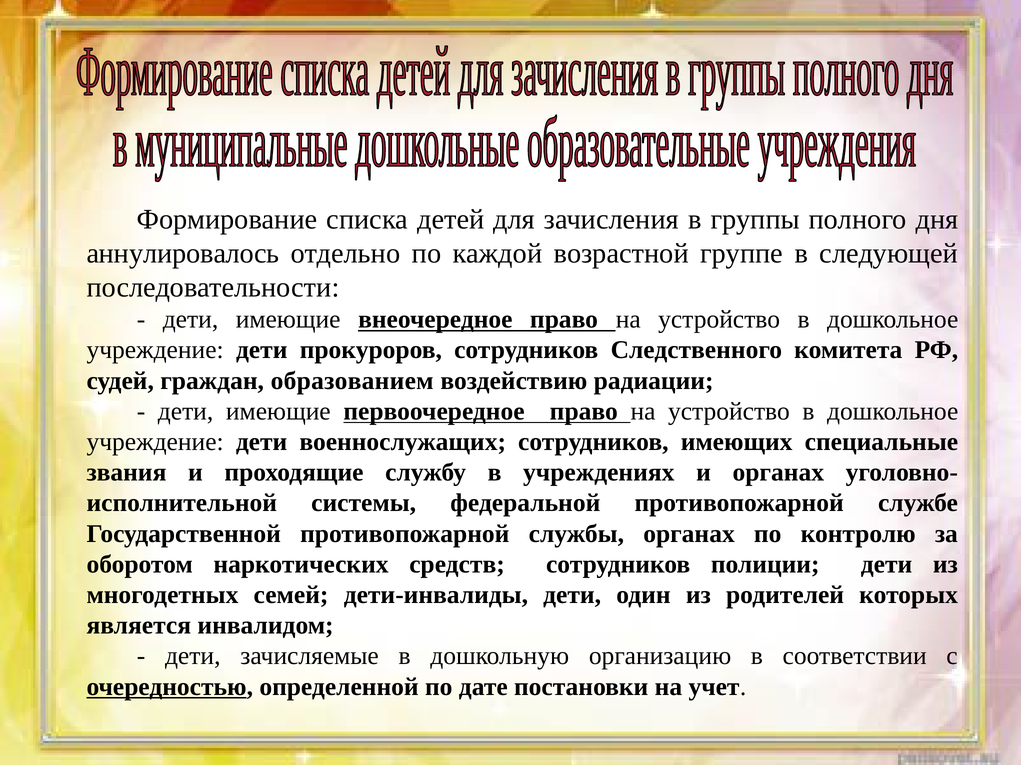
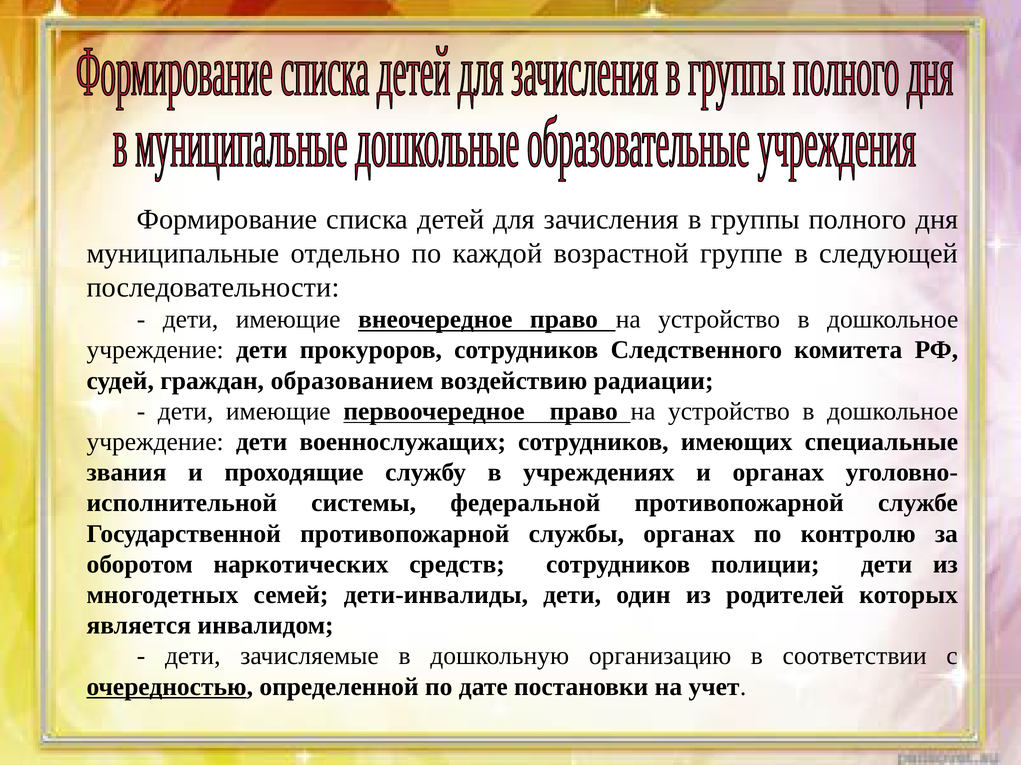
аннулировалось: аннулировалось -> муниципальные (183, 254)
